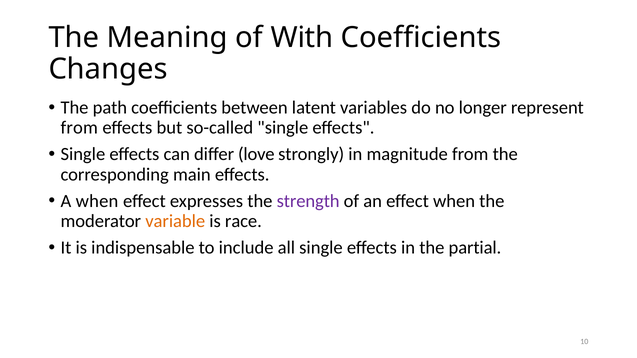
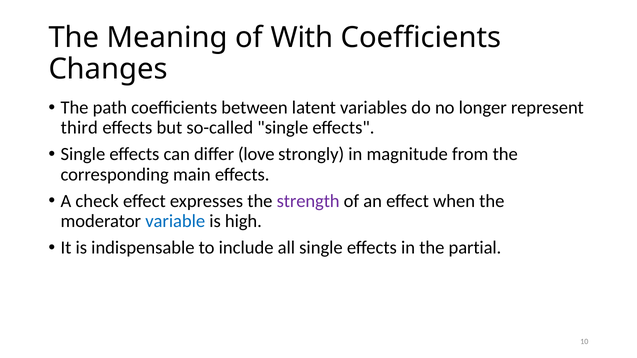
from: from -> third (79, 128)
A when: when -> check (97, 201)
variable colour: orange -> blue (175, 221)
race: race -> high (243, 221)
